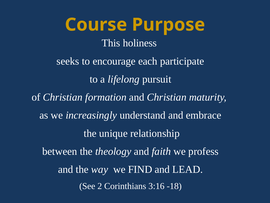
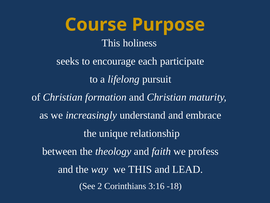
we FIND: FIND -> THIS (140, 169)
